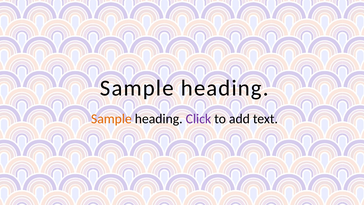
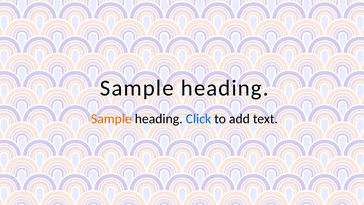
Click colour: purple -> blue (198, 119)
